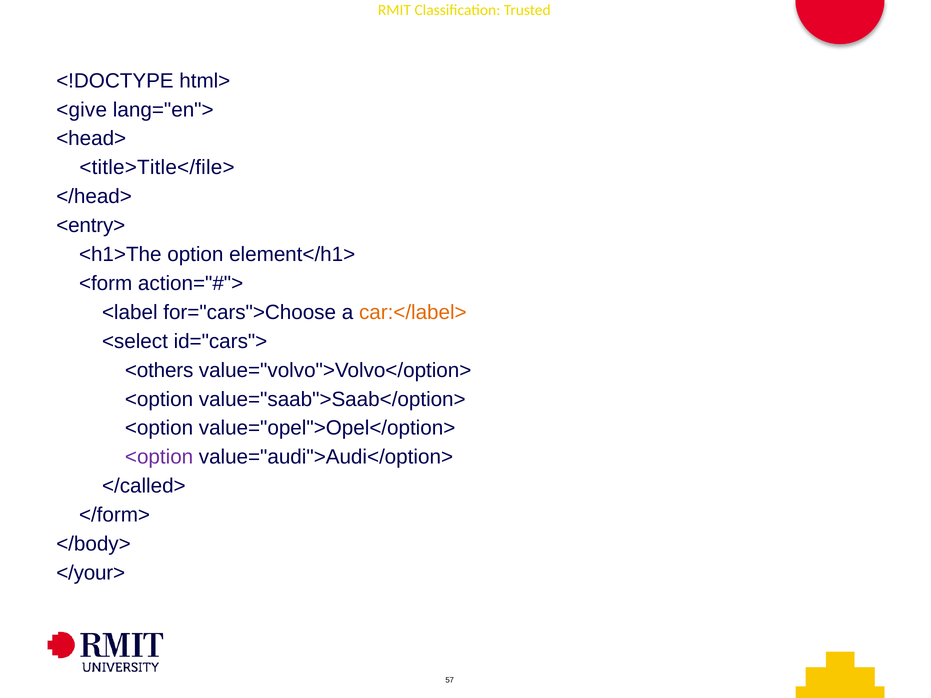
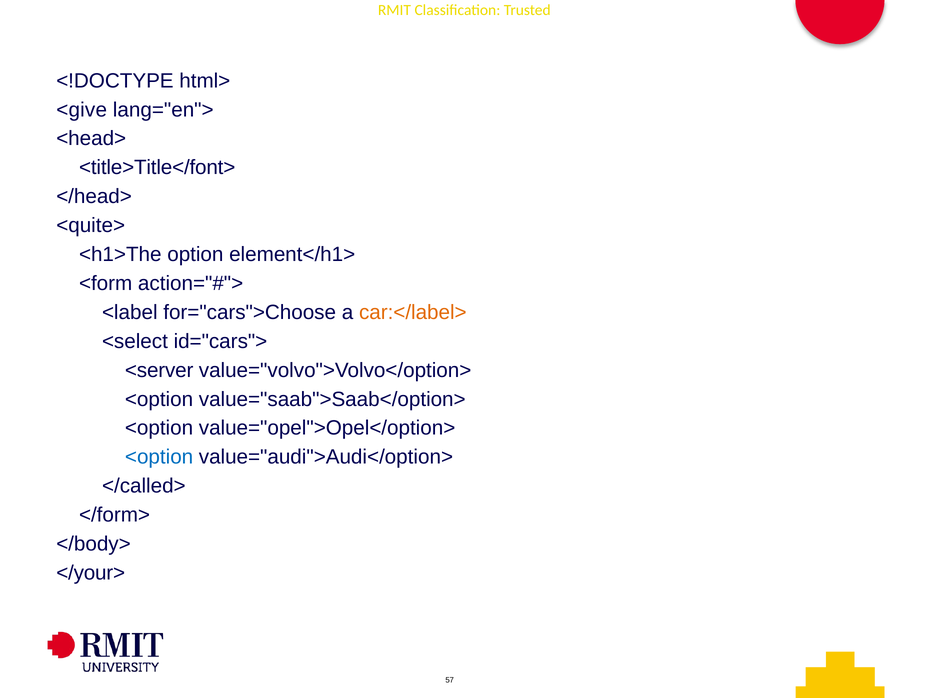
<title>Title</file>: <title>Title</file> -> <title>Title</font> (157, 168)
<entry>: <entry> -> <quite> (91, 226)
<others: <others -> <server (159, 370)
<option colour: purple -> blue (159, 457)
